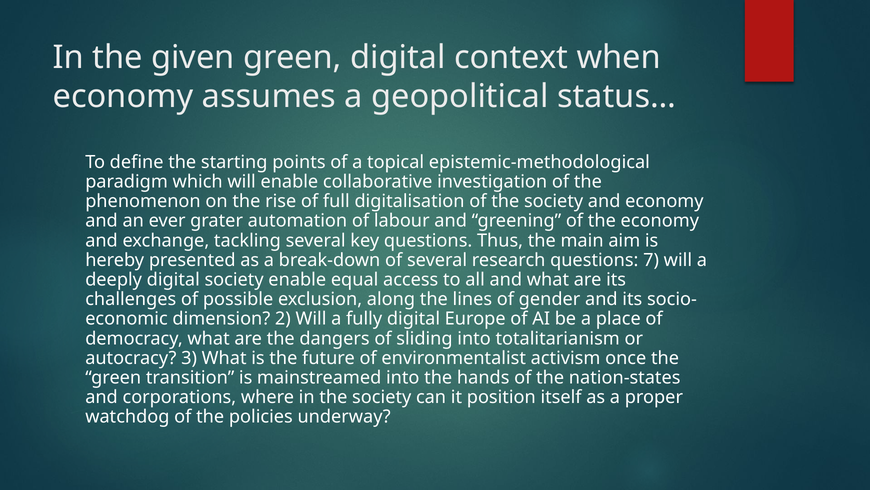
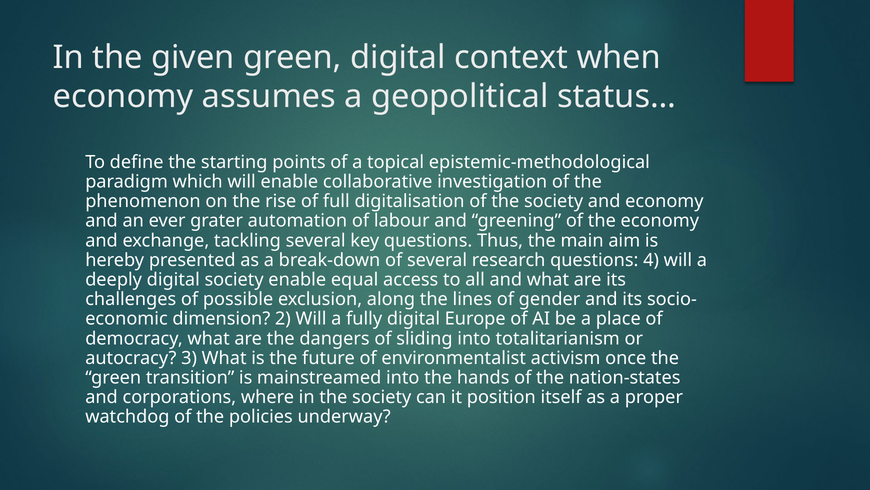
7: 7 -> 4 (651, 260)
